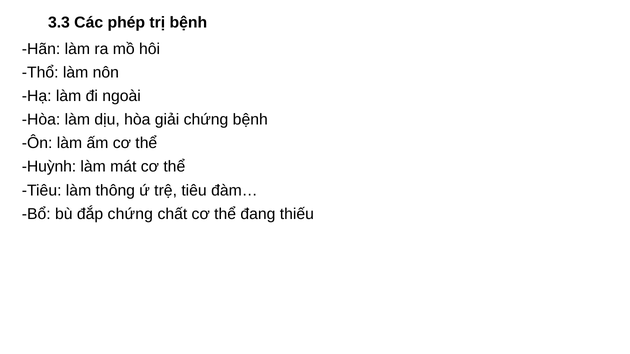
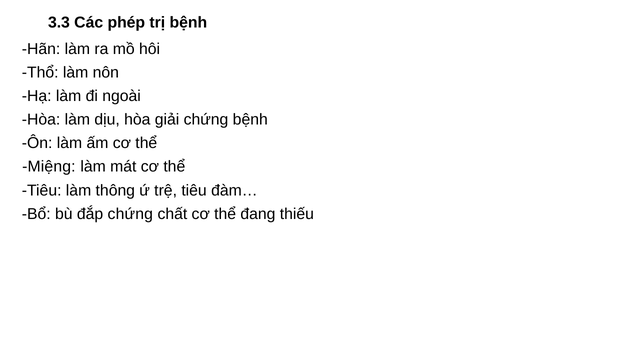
Huỳnh: Huỳnh -> Miệng (49, 167)
